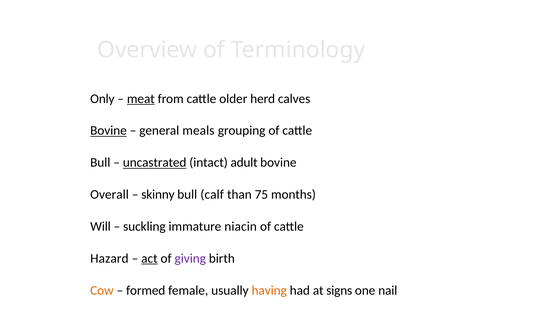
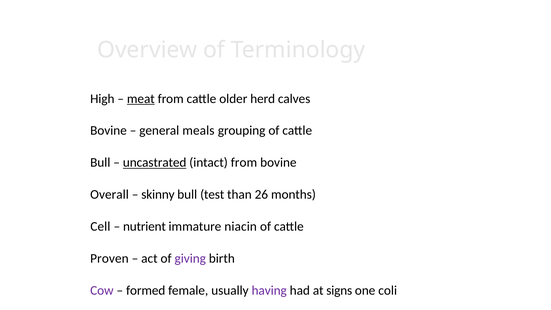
Only: Only -> High (102, 99)
Bovine underline: present -> none (109, 131)
intact adult: adult -> from (244, 163)
calf: calf -> test (212, 194)
75: 75 -> 26 (261, 194)
Will: Will -> Cell (100, 226)
suckling: suckling -> nutrient (144, 226)
Hazard: Hazard -> Proven (109, 258)
act underline: present -> none (149, 258)
Cow colour: orange -> purple (102, 290)
having colour: orange -> purple (269, 290)
nail: nail -> coli (388, 290)
